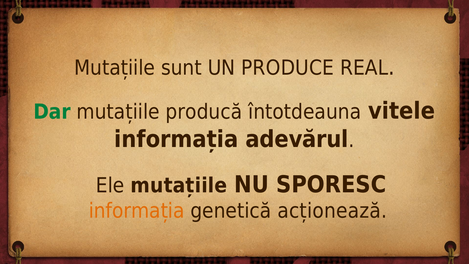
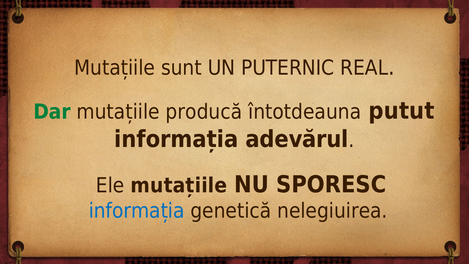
PRODUCE: PRODUCE -> PUTERNIC (288, 68)
vitele: vitele -> putut (402, 111)
informația colour: orange -> blue (137, 211)
acționează: acționează -> nelegiuirea (332, 211)
